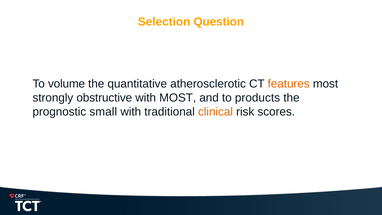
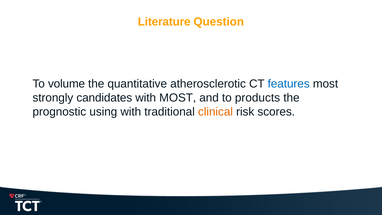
Selection: Selection -> Literature (164, 22)
features colour: orange -> blue (289, 84)
obstructive: obstructive -> candidates (104, 98)
small: small -> using (103, 112)
